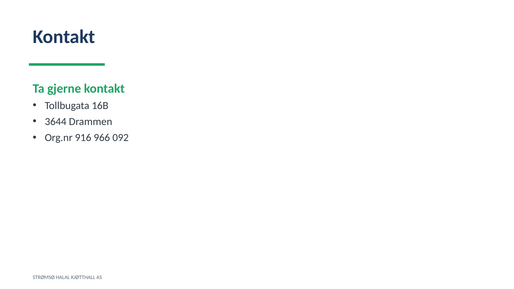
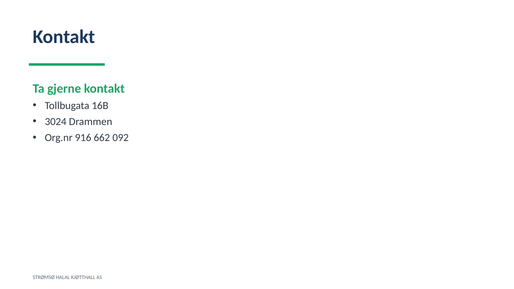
3644: 3644 -> 3024 (56, 122)
966: 966 -> 662 (102, 138)
